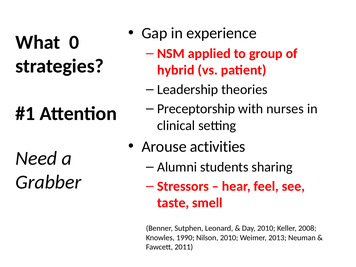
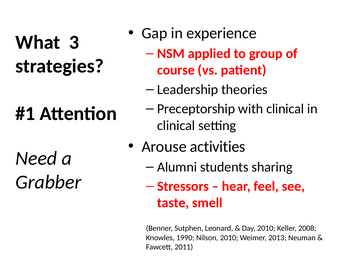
0: 0 -> 3 (74, 42)
hybrid: hybrid -> course (176, 70)
with nurses: nurses -> clinical (285, 109)
